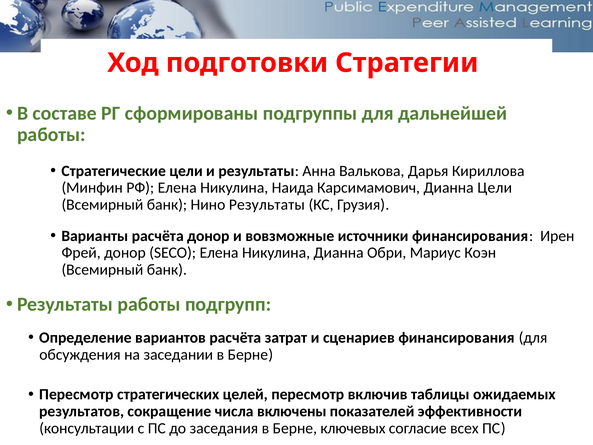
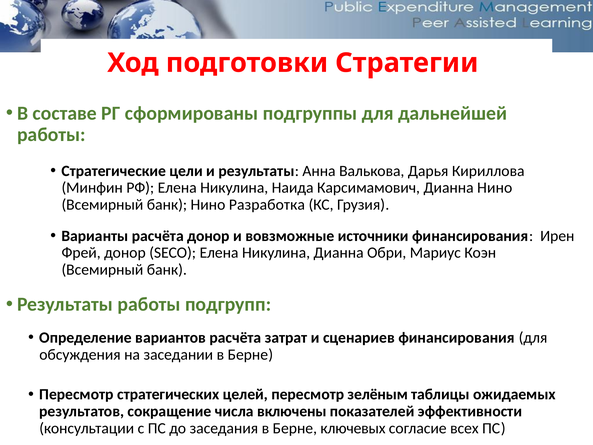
Дианна Цели: Цели -> Нино (495, 188)
Нино Результаты: Результаты -> Разработка (267, 205)
включив: включив -> зелёным (378, 394)
